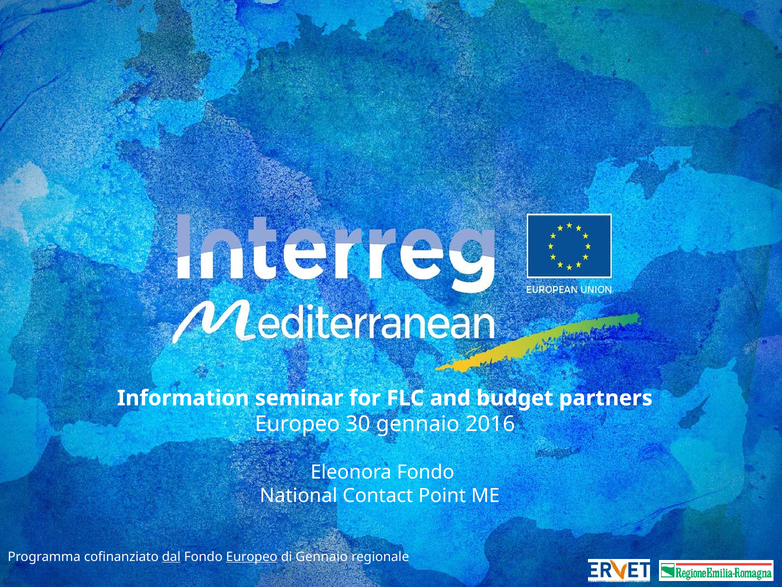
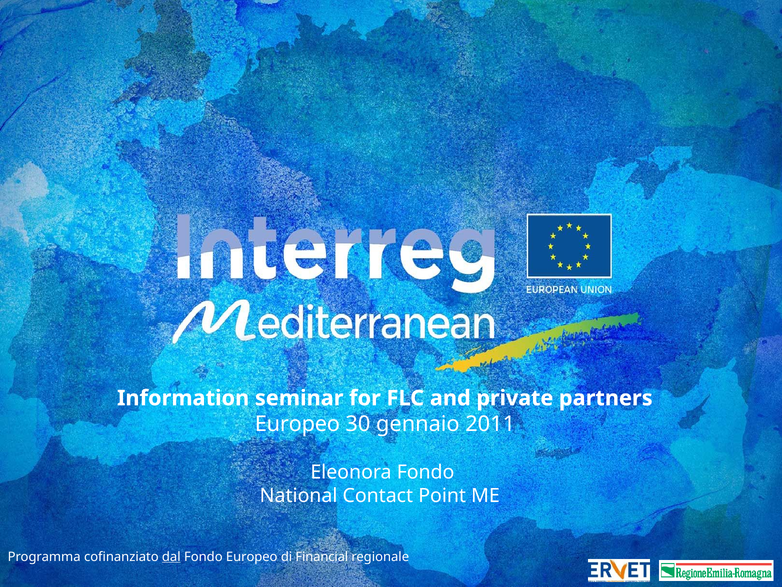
budget: budget -> private (515, 398)
2016: 2016 -> 2011 (490, 424)
Europeo underline: present -> none (252, 556)
di Gennaio: Gennaio -> Financial (322, 556)
